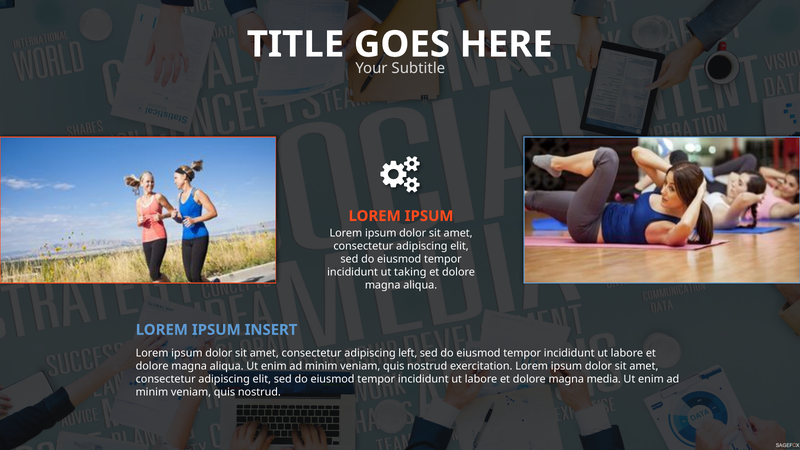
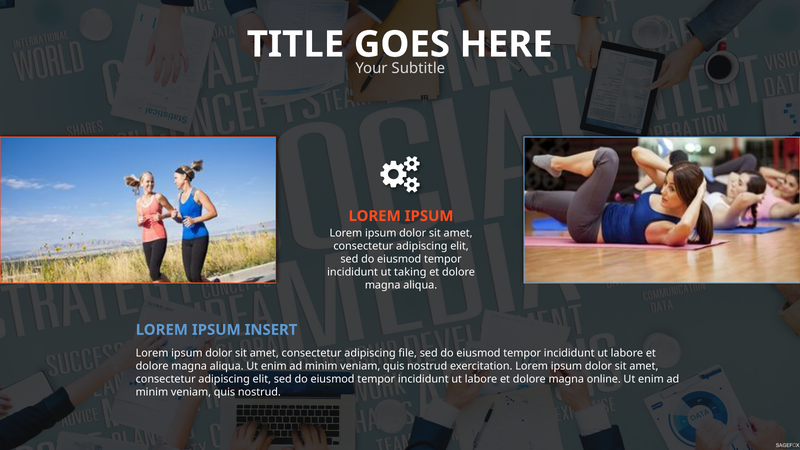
left: left -> file (408, 353)
media: media -> online (604, 379)
